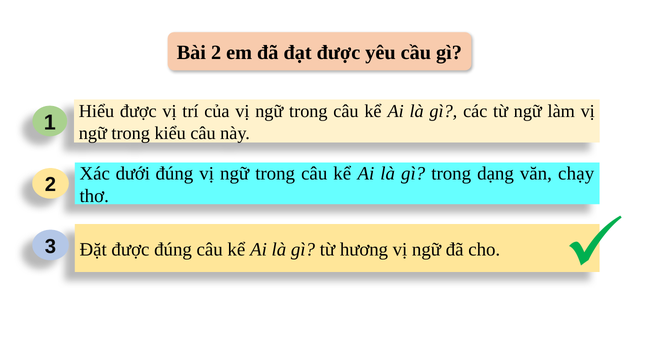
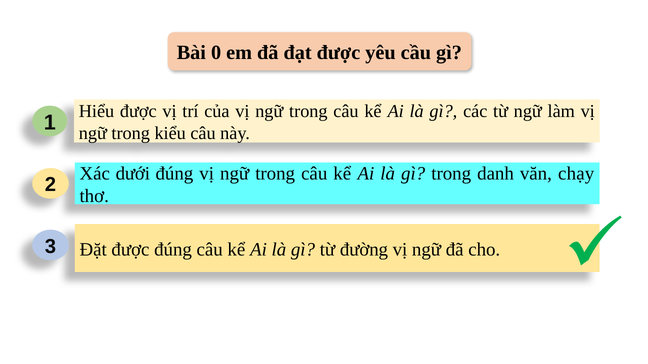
Bài 2: 2 -> 0 (216, 53)
dạng: dạng -> danh (496, 174)
hương: hương -> đường (364, 250)
